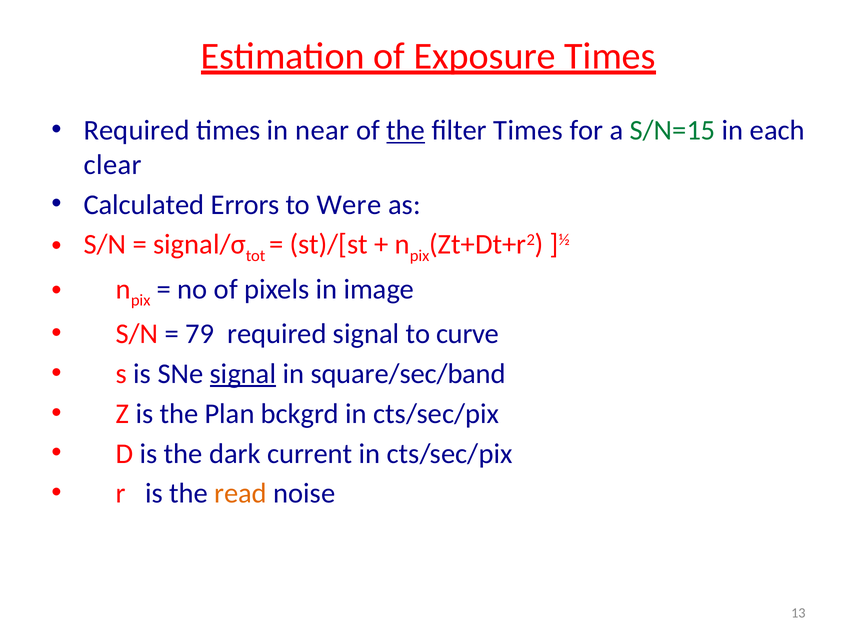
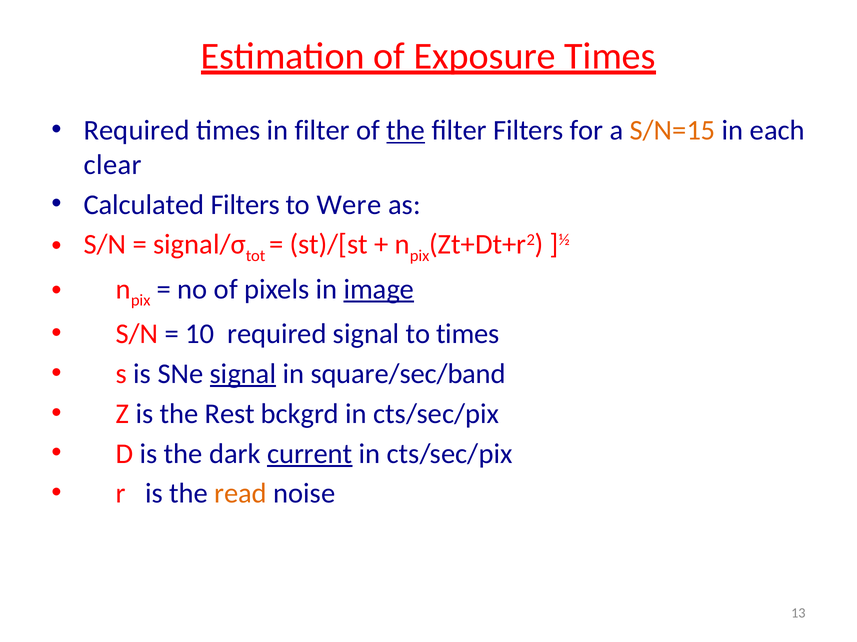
in near: near -> filter (322, 131)
filter Times: Times -> Filters (528, 131)
S/N=15 colour: green -> orange (673, 131)
Calculated Errors: Errors -> Filters (245, 205)
image underline: none -> present (379, 290)
79: 79 -> 10 (200, 334)
to curve: curve -> times (468, 334)
Plan: Plan -> Rest (230, 414)
current underline: none -> present (310, 454)
